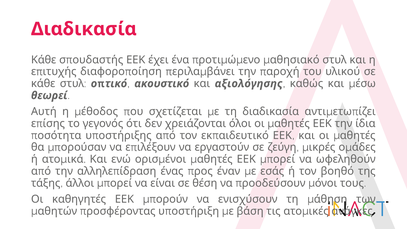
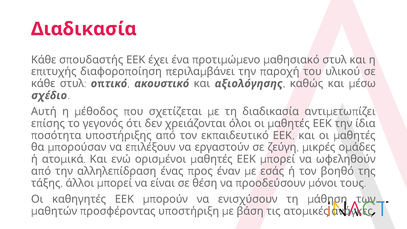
θεωρεί: θεωρεί -> σχέδιο (49, 95)
